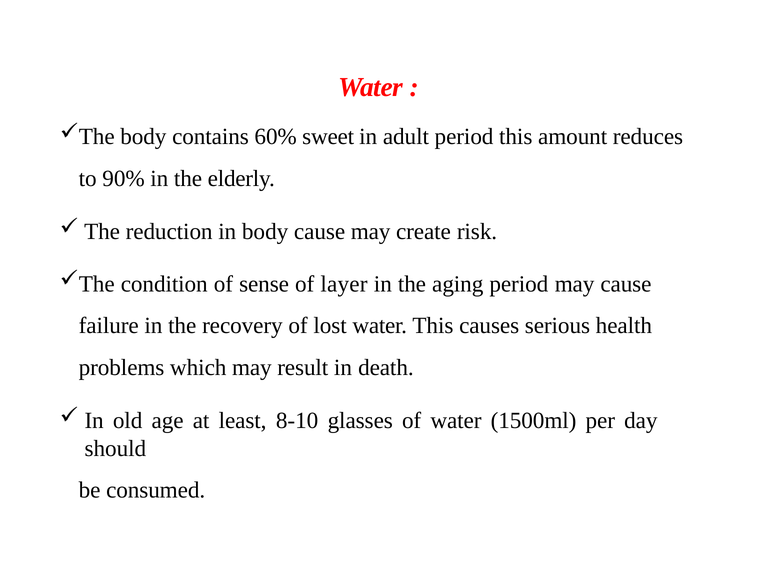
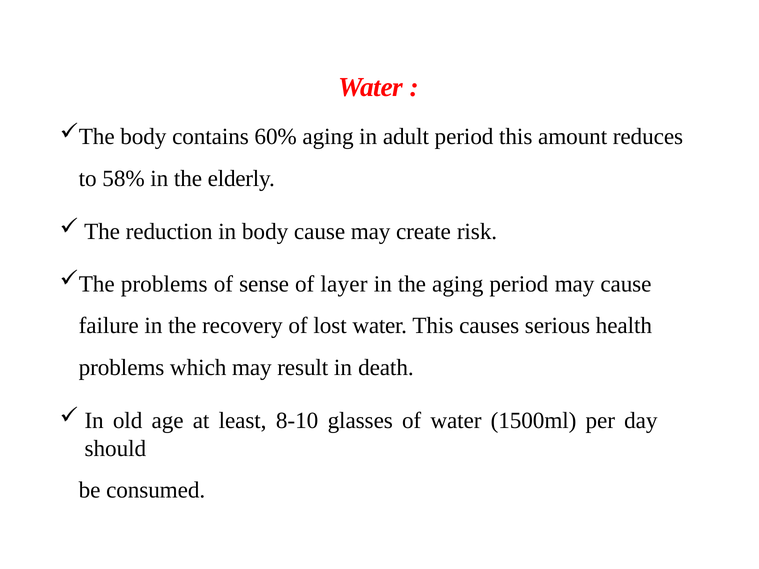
60% sweet: sweet -> aging (328, 137)
90%: 90% -> 58% (124, 179)
condition: condition -> problems (164, 284)
